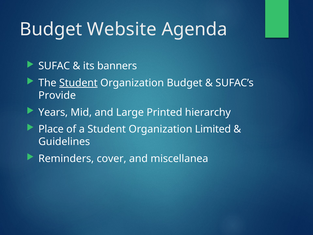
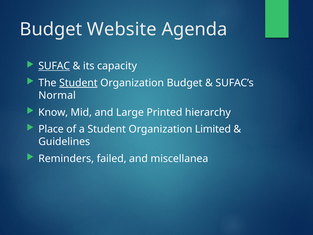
SUFAC underline: none -> present (54, 66)
banners: banners -> capacity (117, 66)
Provide: Provide -> Normal (57, 95)
Years: Years -> Know (53, 112)
cover: cover -> failed (112, 158)
